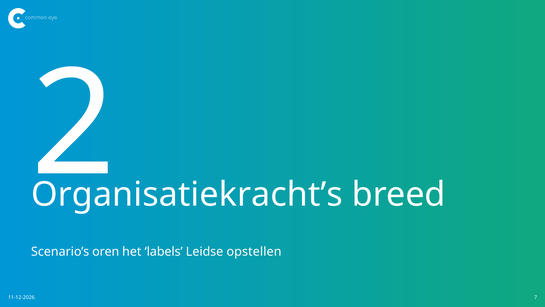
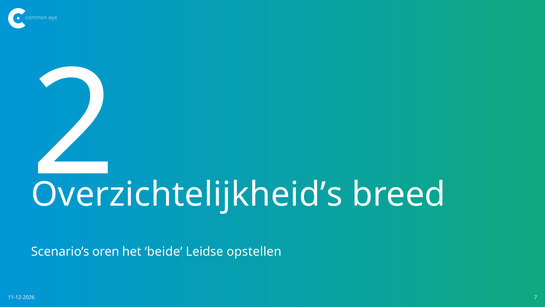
Organisatiekracht’s: Organisatiekracht’s -> Overzichtelijkheid’s (187, 194)
labels: labels -> beide (164, 251)
